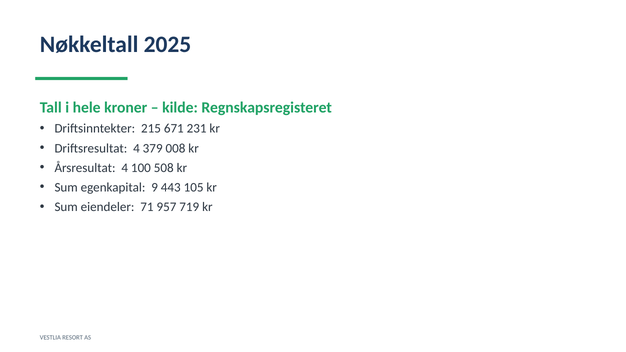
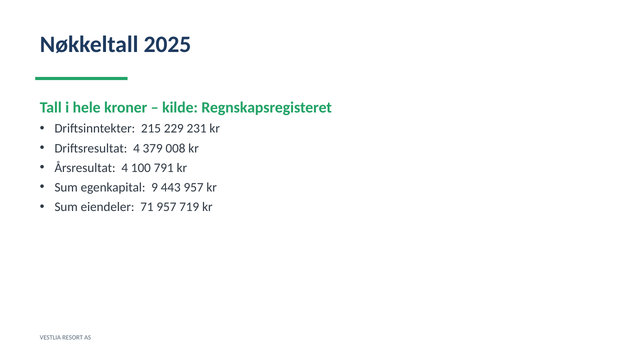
671: 671 -> 229 (174, 129)
508: 508 -> 791 (164, 168)
443 105: 105 -> 957 (194, 187)
